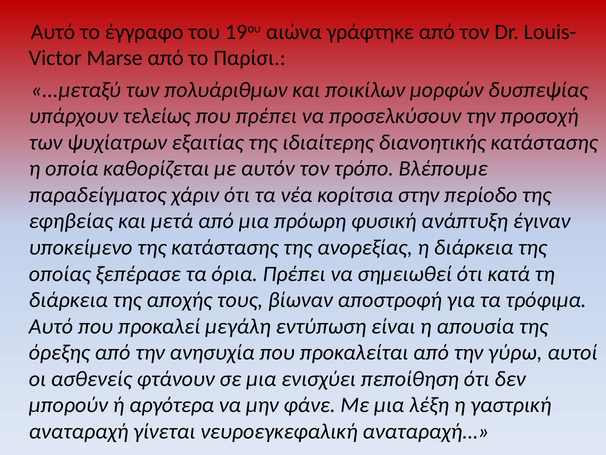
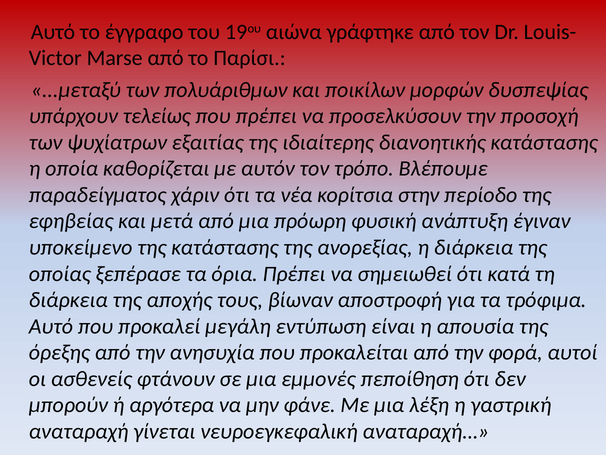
γύρω: γύρω -> φορά (515, 352)
ενισχύει: ενισχύει -> εμμονές (318, 378)
